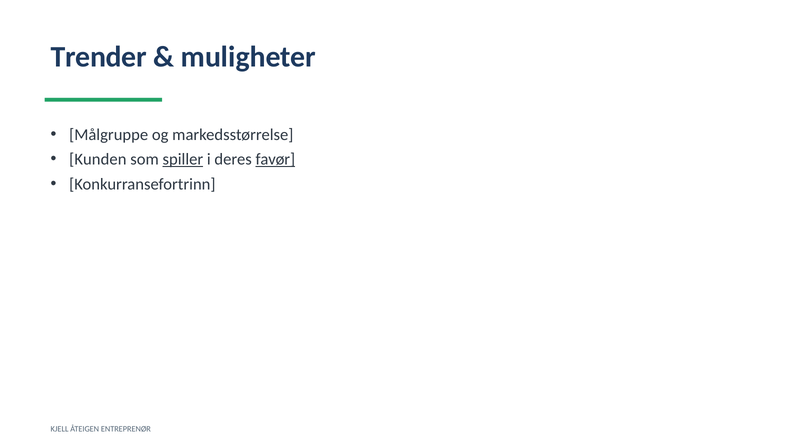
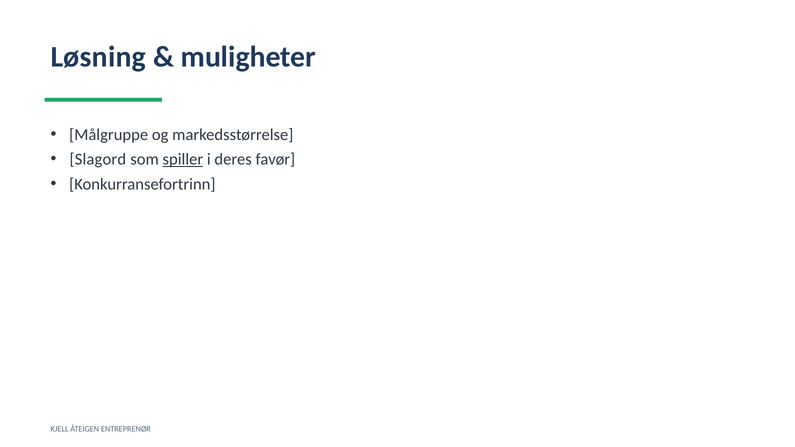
Trender: Trender -> Løsning (98, 57)
Kunden: Kunden -> Slagord (98, 160)
favør underline: present -> none (275, 160)
